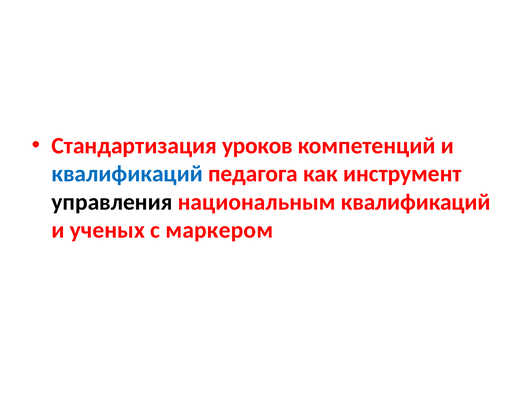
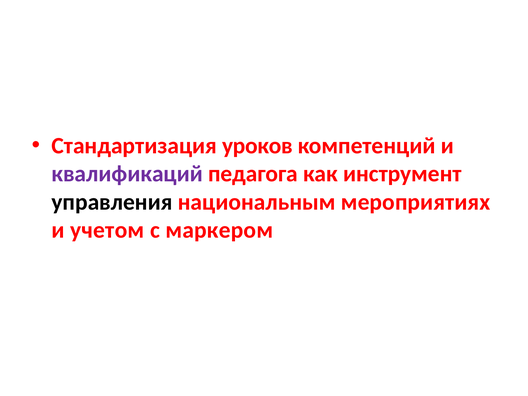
квалификаций colour: blue -> purple (127, 174)
национальным квалификаций: квалификаций -> мероприятиях (416, 202)
ученых: ученых -> учетом (107, 230)
